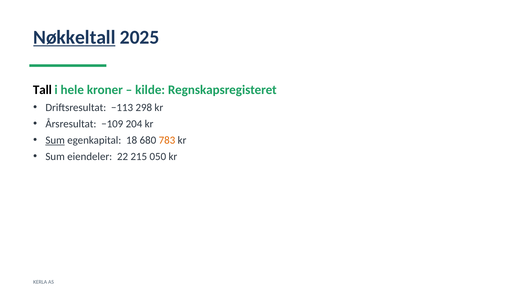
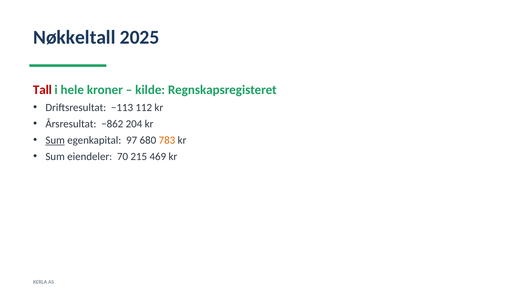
Nøkkeltall underline: present -> none (74, 37)
Tall colour: black -> red (42, 90)
298: 298 -> 112 (144, 107)
−109: −109 -> −862 (112, 124)
18: 18 -> 97 (132, 140)
22: 22 -> 70 (123, 156)
050: 050 -> 469 (158, 156)
